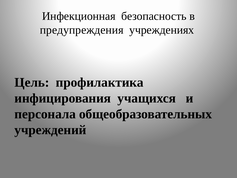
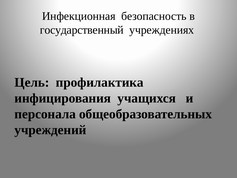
предупреждения: предупреждения -> государственный (82, 30)
